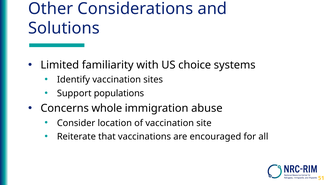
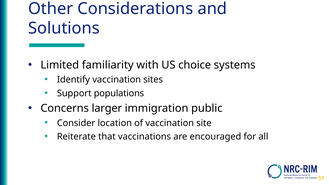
whole: whole -> larger (107, 108)
abuse: abuse -> public (207, 108)
